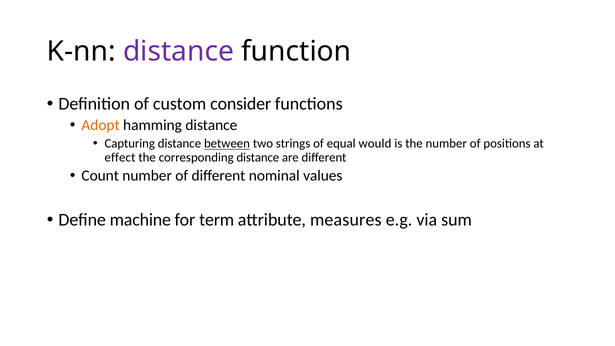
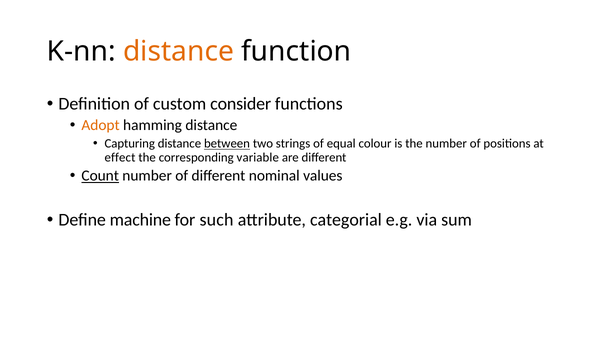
distance colour: purple -> orange (179, 52)
would: would -> colour (375, 144)
corresponding distance: distance -> variable (258, 157)
Count underline: none -> present (100, 176)
term: term -> such (217, 220)
measures: measures -> categorial (346, 220)
